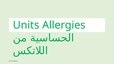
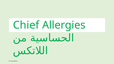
Units: Units -> Chief (26, 25)
